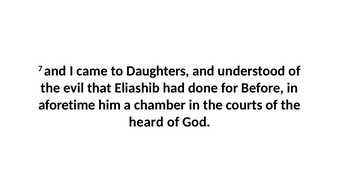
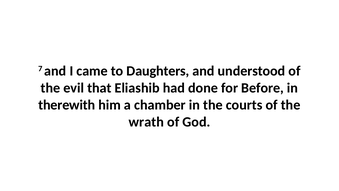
aforetime: aforetime -> therewith (67, 105)
heard: heard -> wrath (146, 122)
